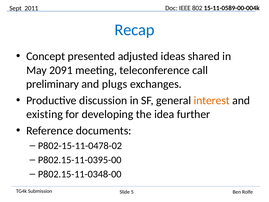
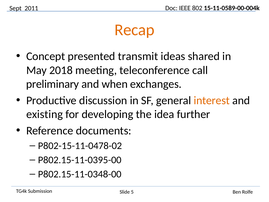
Recap colour: blue -> orange (135, 30)
adjusted: adjusted -> transmit (138, 56)
2091: 2091 -> 2018 (61, 70)
plugs: plugs -> when (115, 84)
